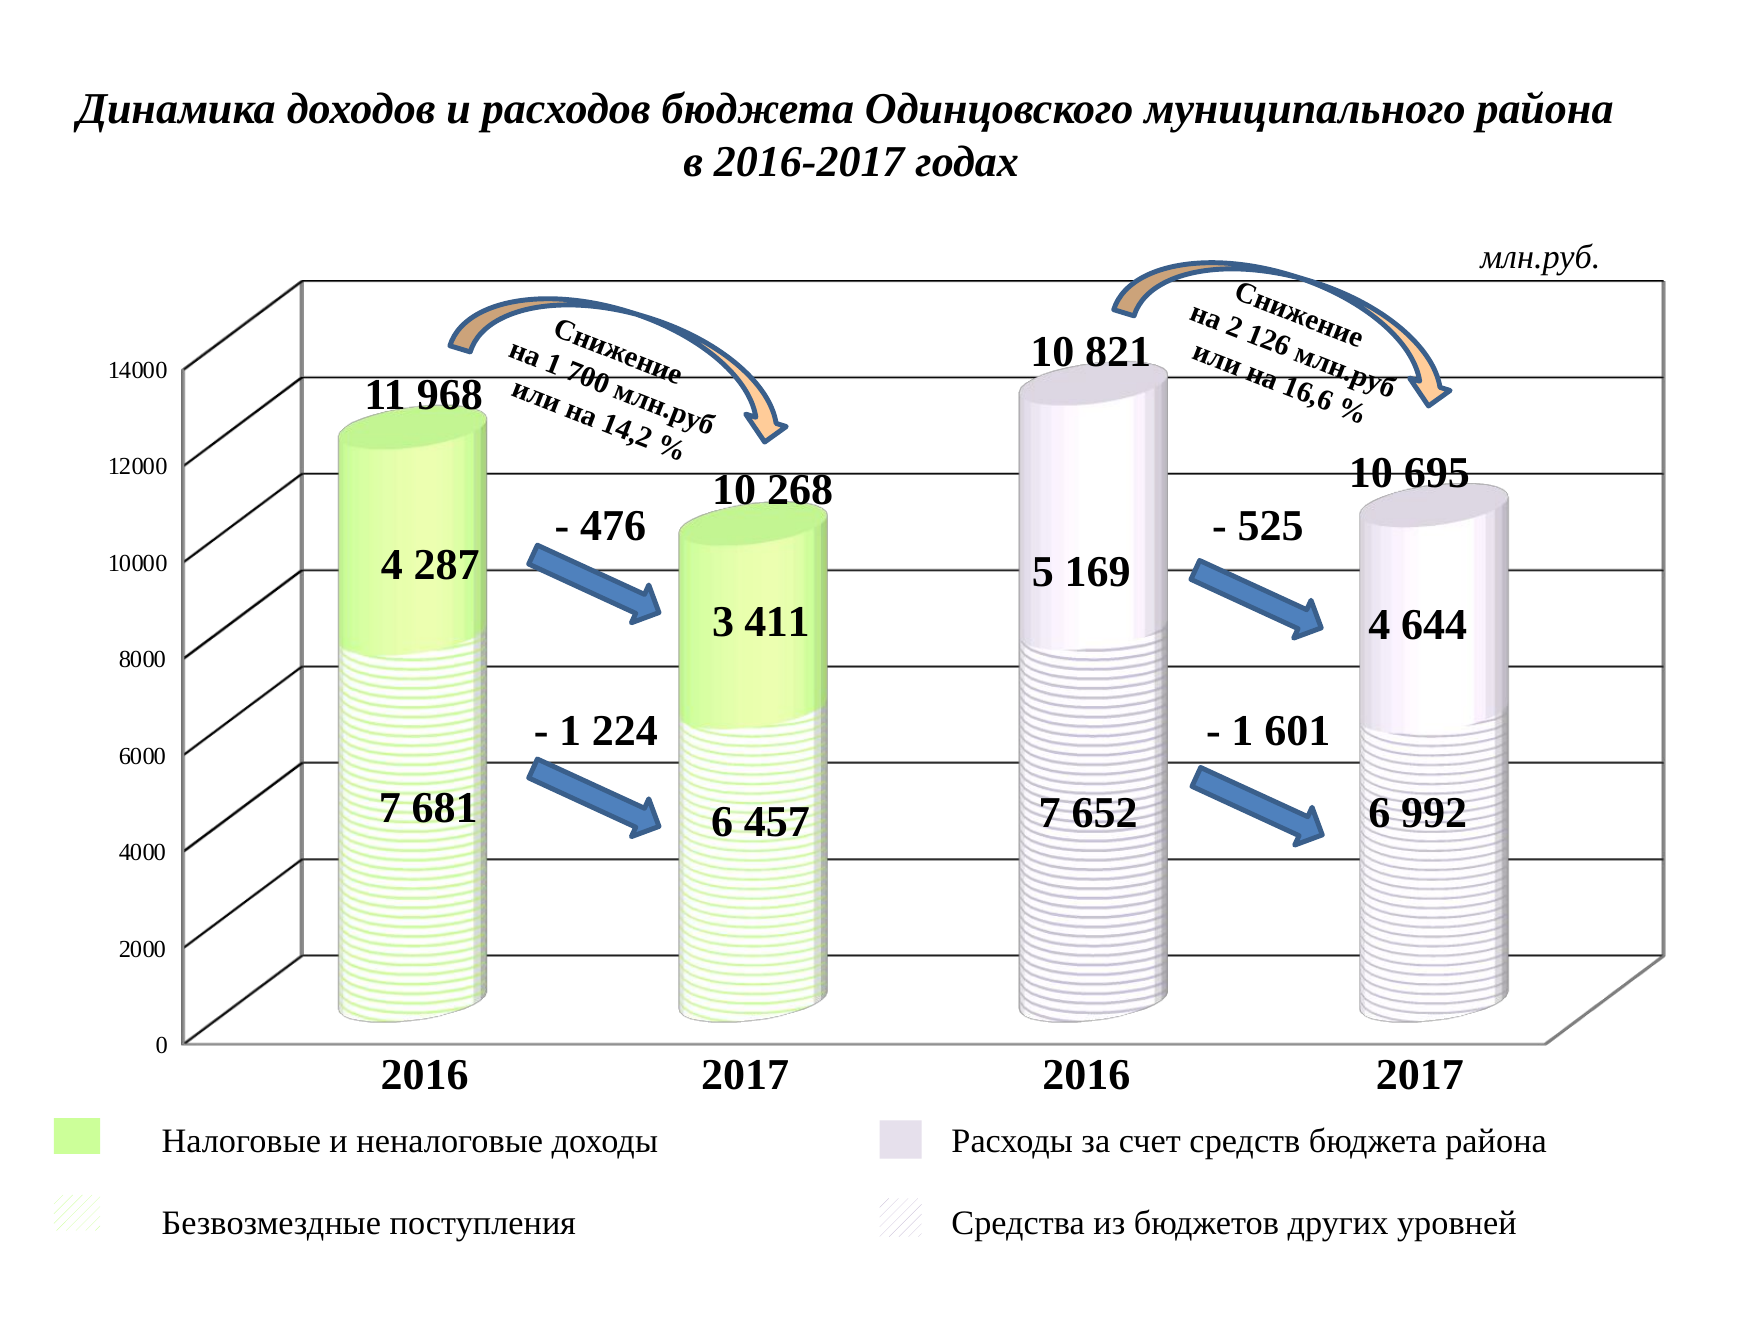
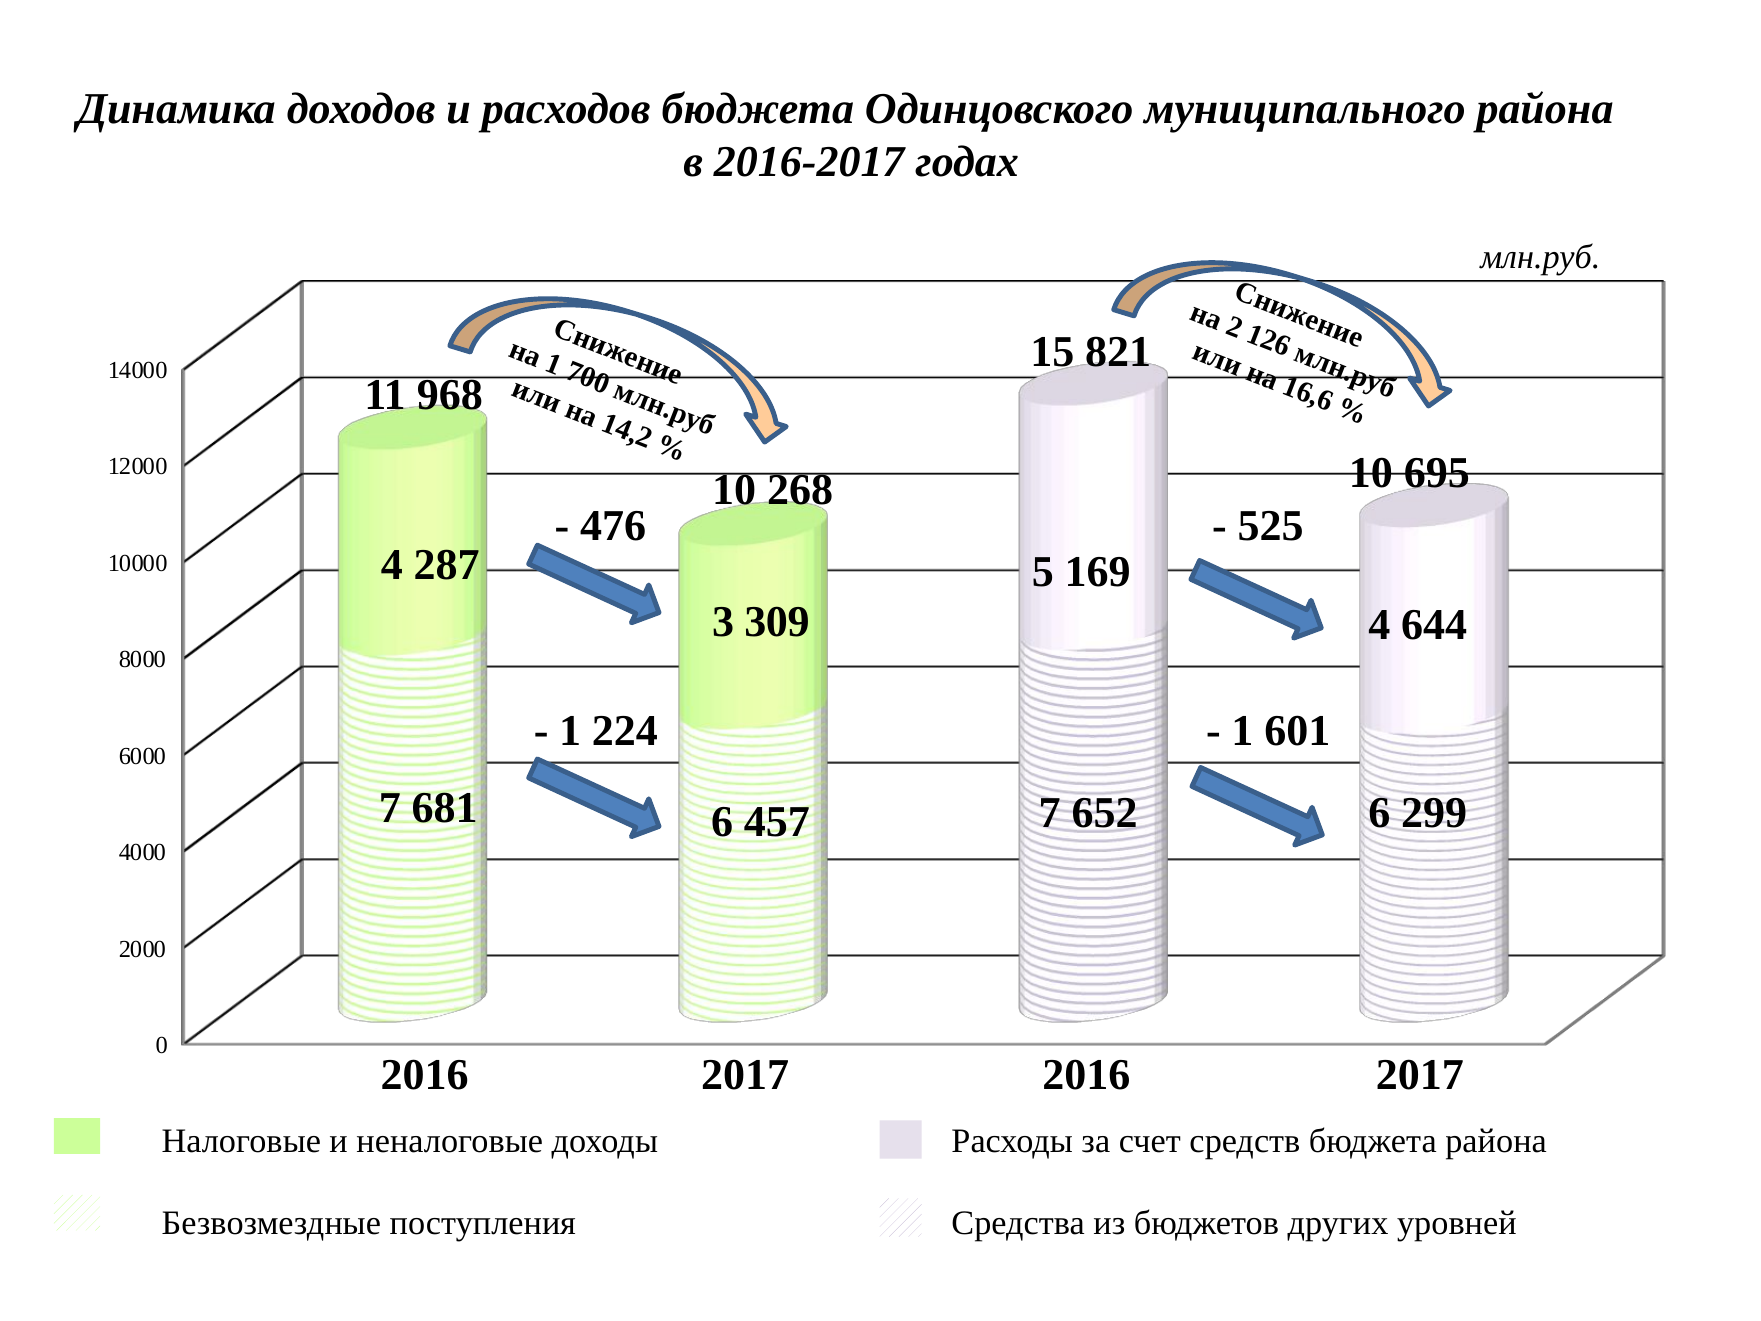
10: 10 -> 15 (1052, 352)
411: 411 -> 309 (777, 622)
992: 992 -> 299 (1434, 813)
